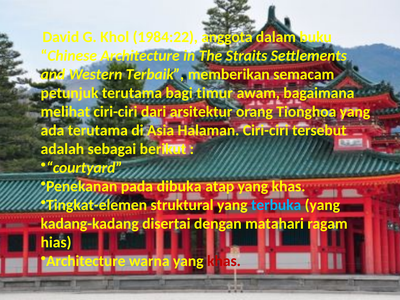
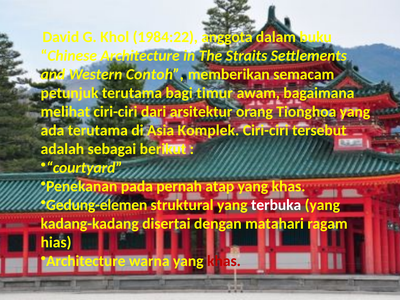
Terbaik: Terbaik -> Contoh (155, 74)
Halaman: Halaman -> Komplek (208, 130)
dibuka: dibuka -> pernah (179, 186)
Tingkat-elemen: Tingkat-elemen -> Gedung-elemen (97, 205)
terbuka colour: light blue -> white (276, 205)
